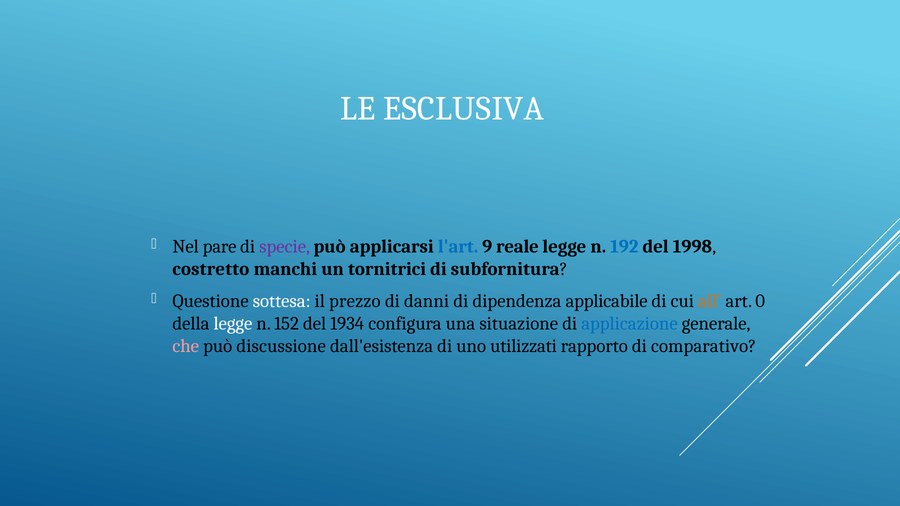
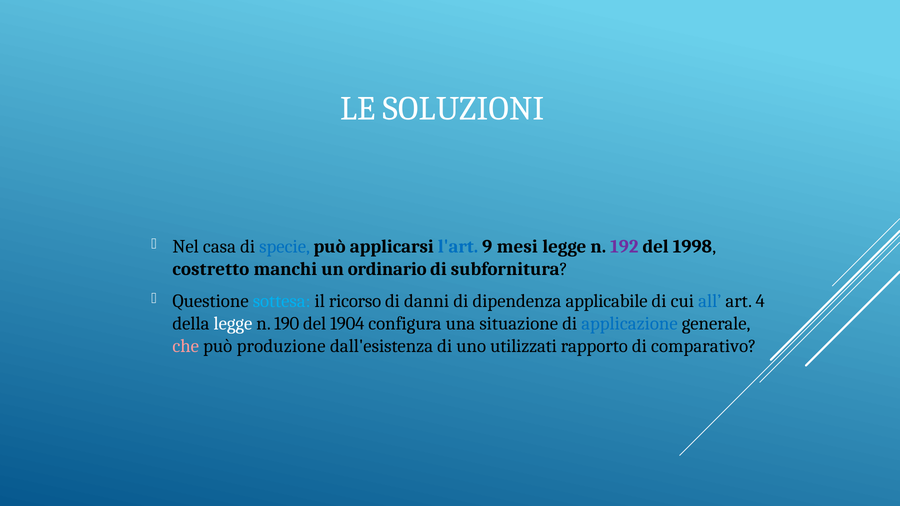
ESCLUSIVA: ESCLUSIVA -> SOLUZIONI (464, 109)
pare: pare -> casa (219, 247)
specie colour: purple -> blue (285, 247)
reale: reale -> mesi (517, 247)
192 colour: blue -> purple (624, 247)
tornitrici: tornitrici -> ordinario (387, 269)
sottesa colour: white -> light blue (282, 301)
prezzo: prezzo -> ricorso (355, 301)
all colour: orange -> blue (710, 301)
0: 0 -> 4 (760, 301)
152: 152 -> 190 (287, 324)
1934: 1934 -> 1904 (347, 324)
discussione: discussione -> produzione (281, 346)
